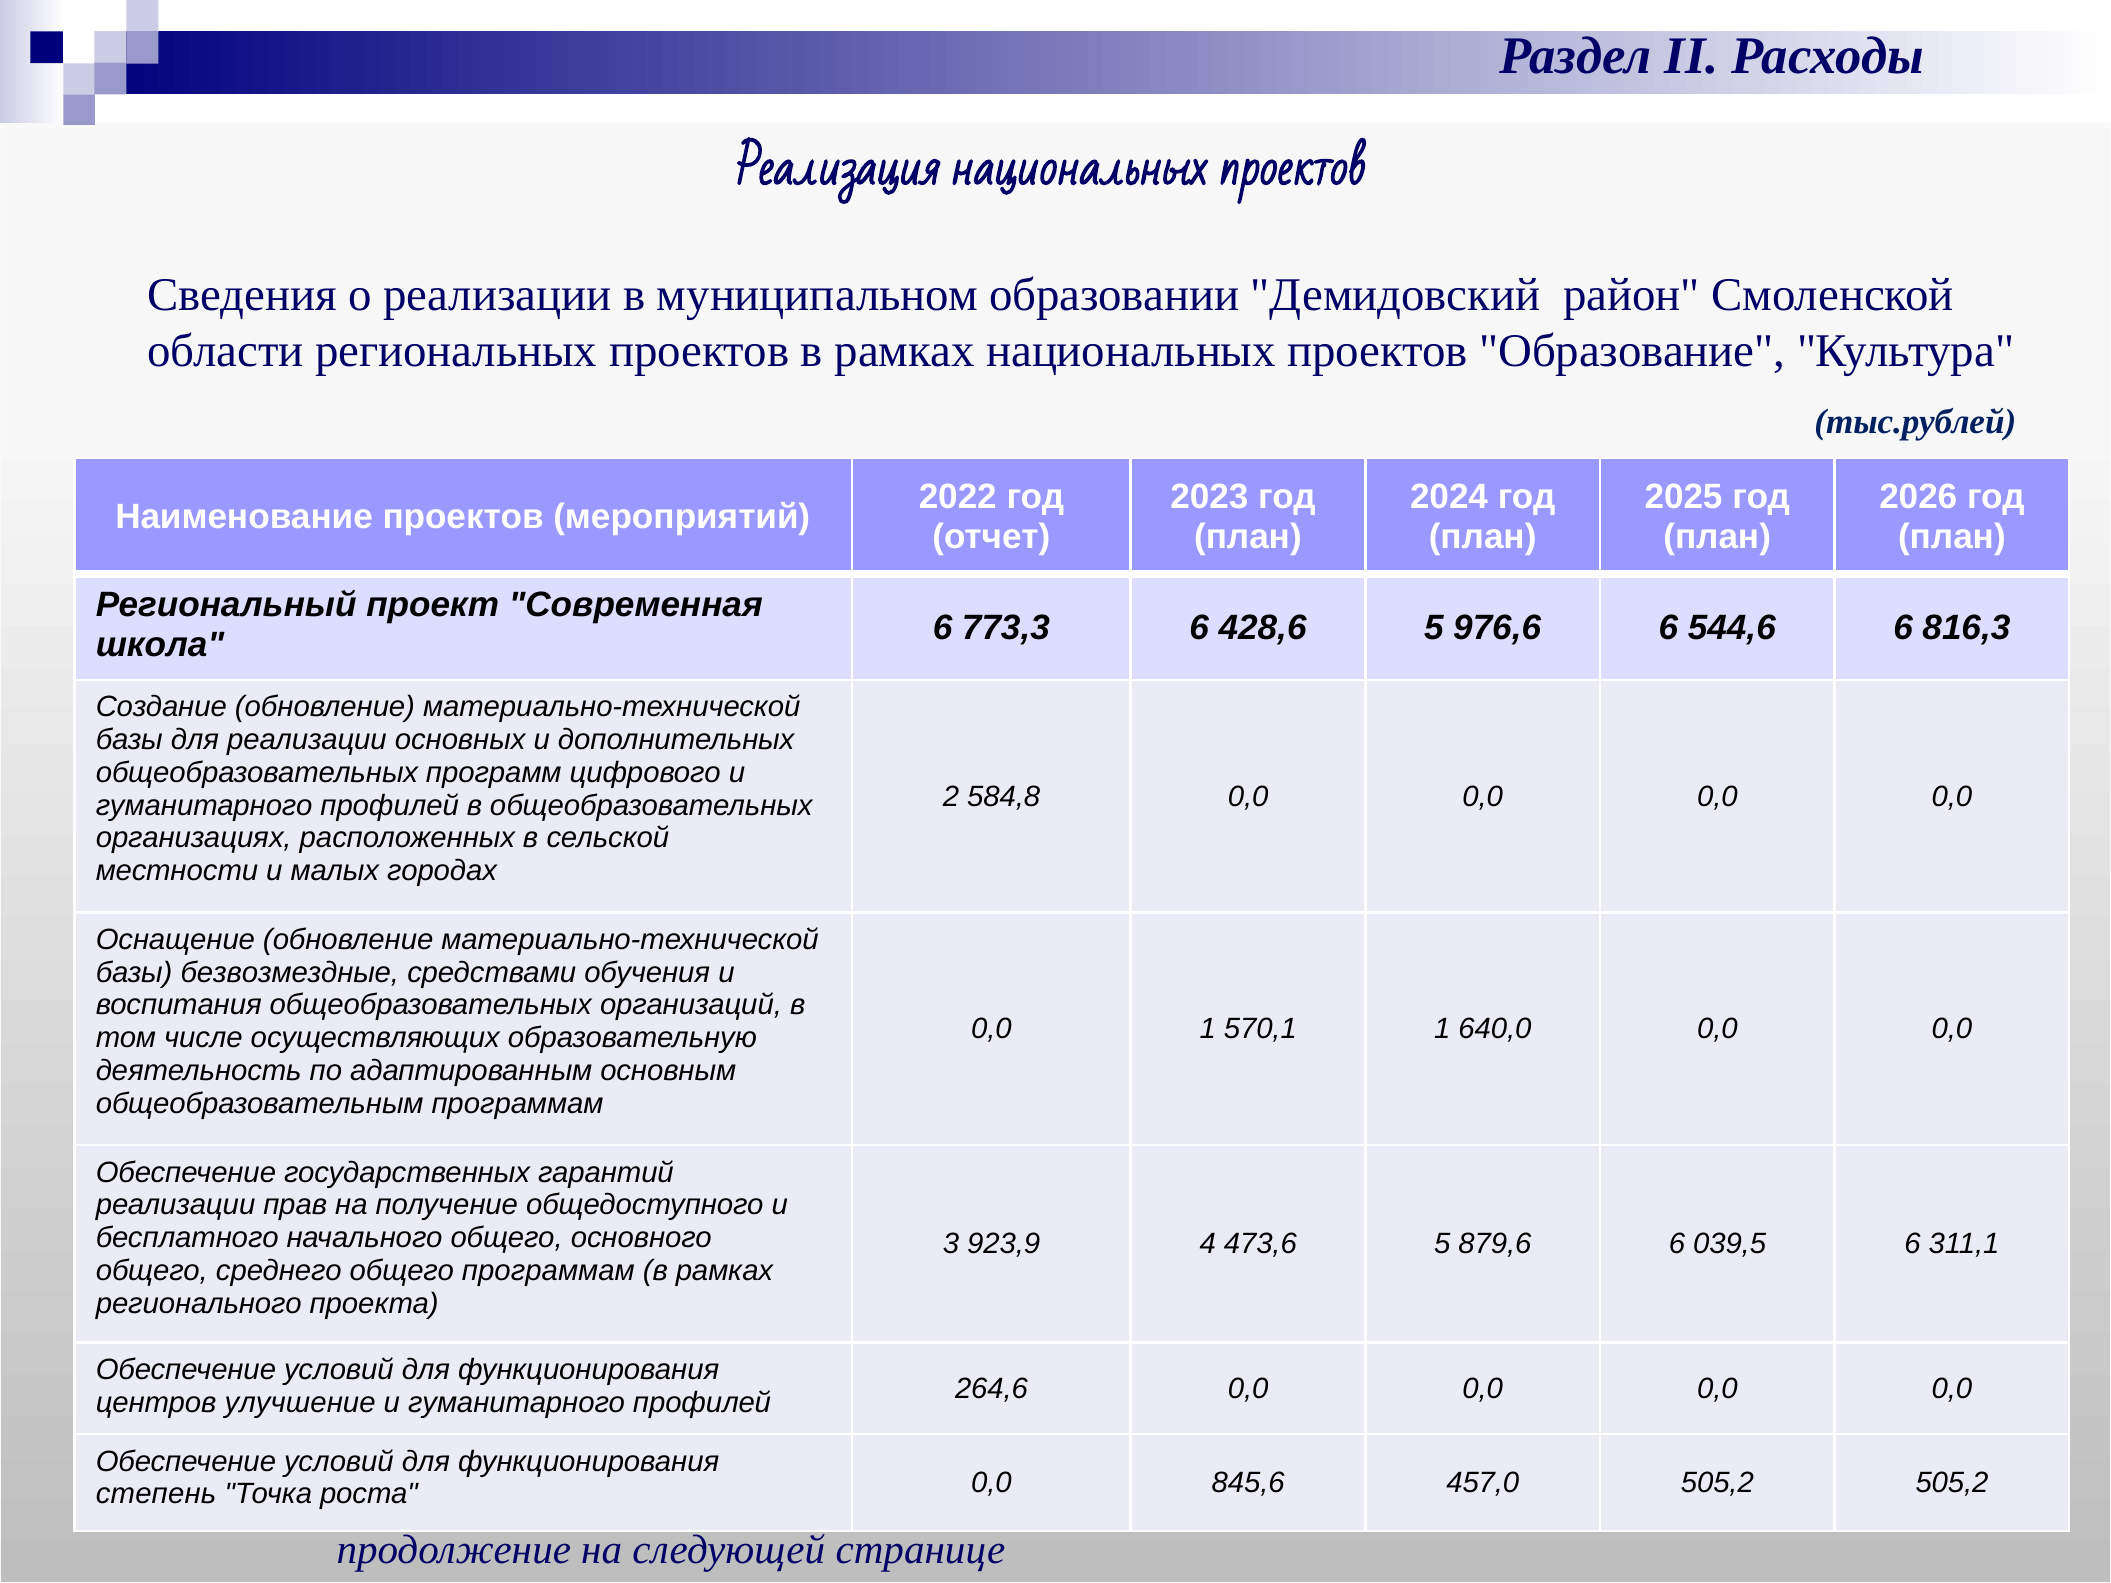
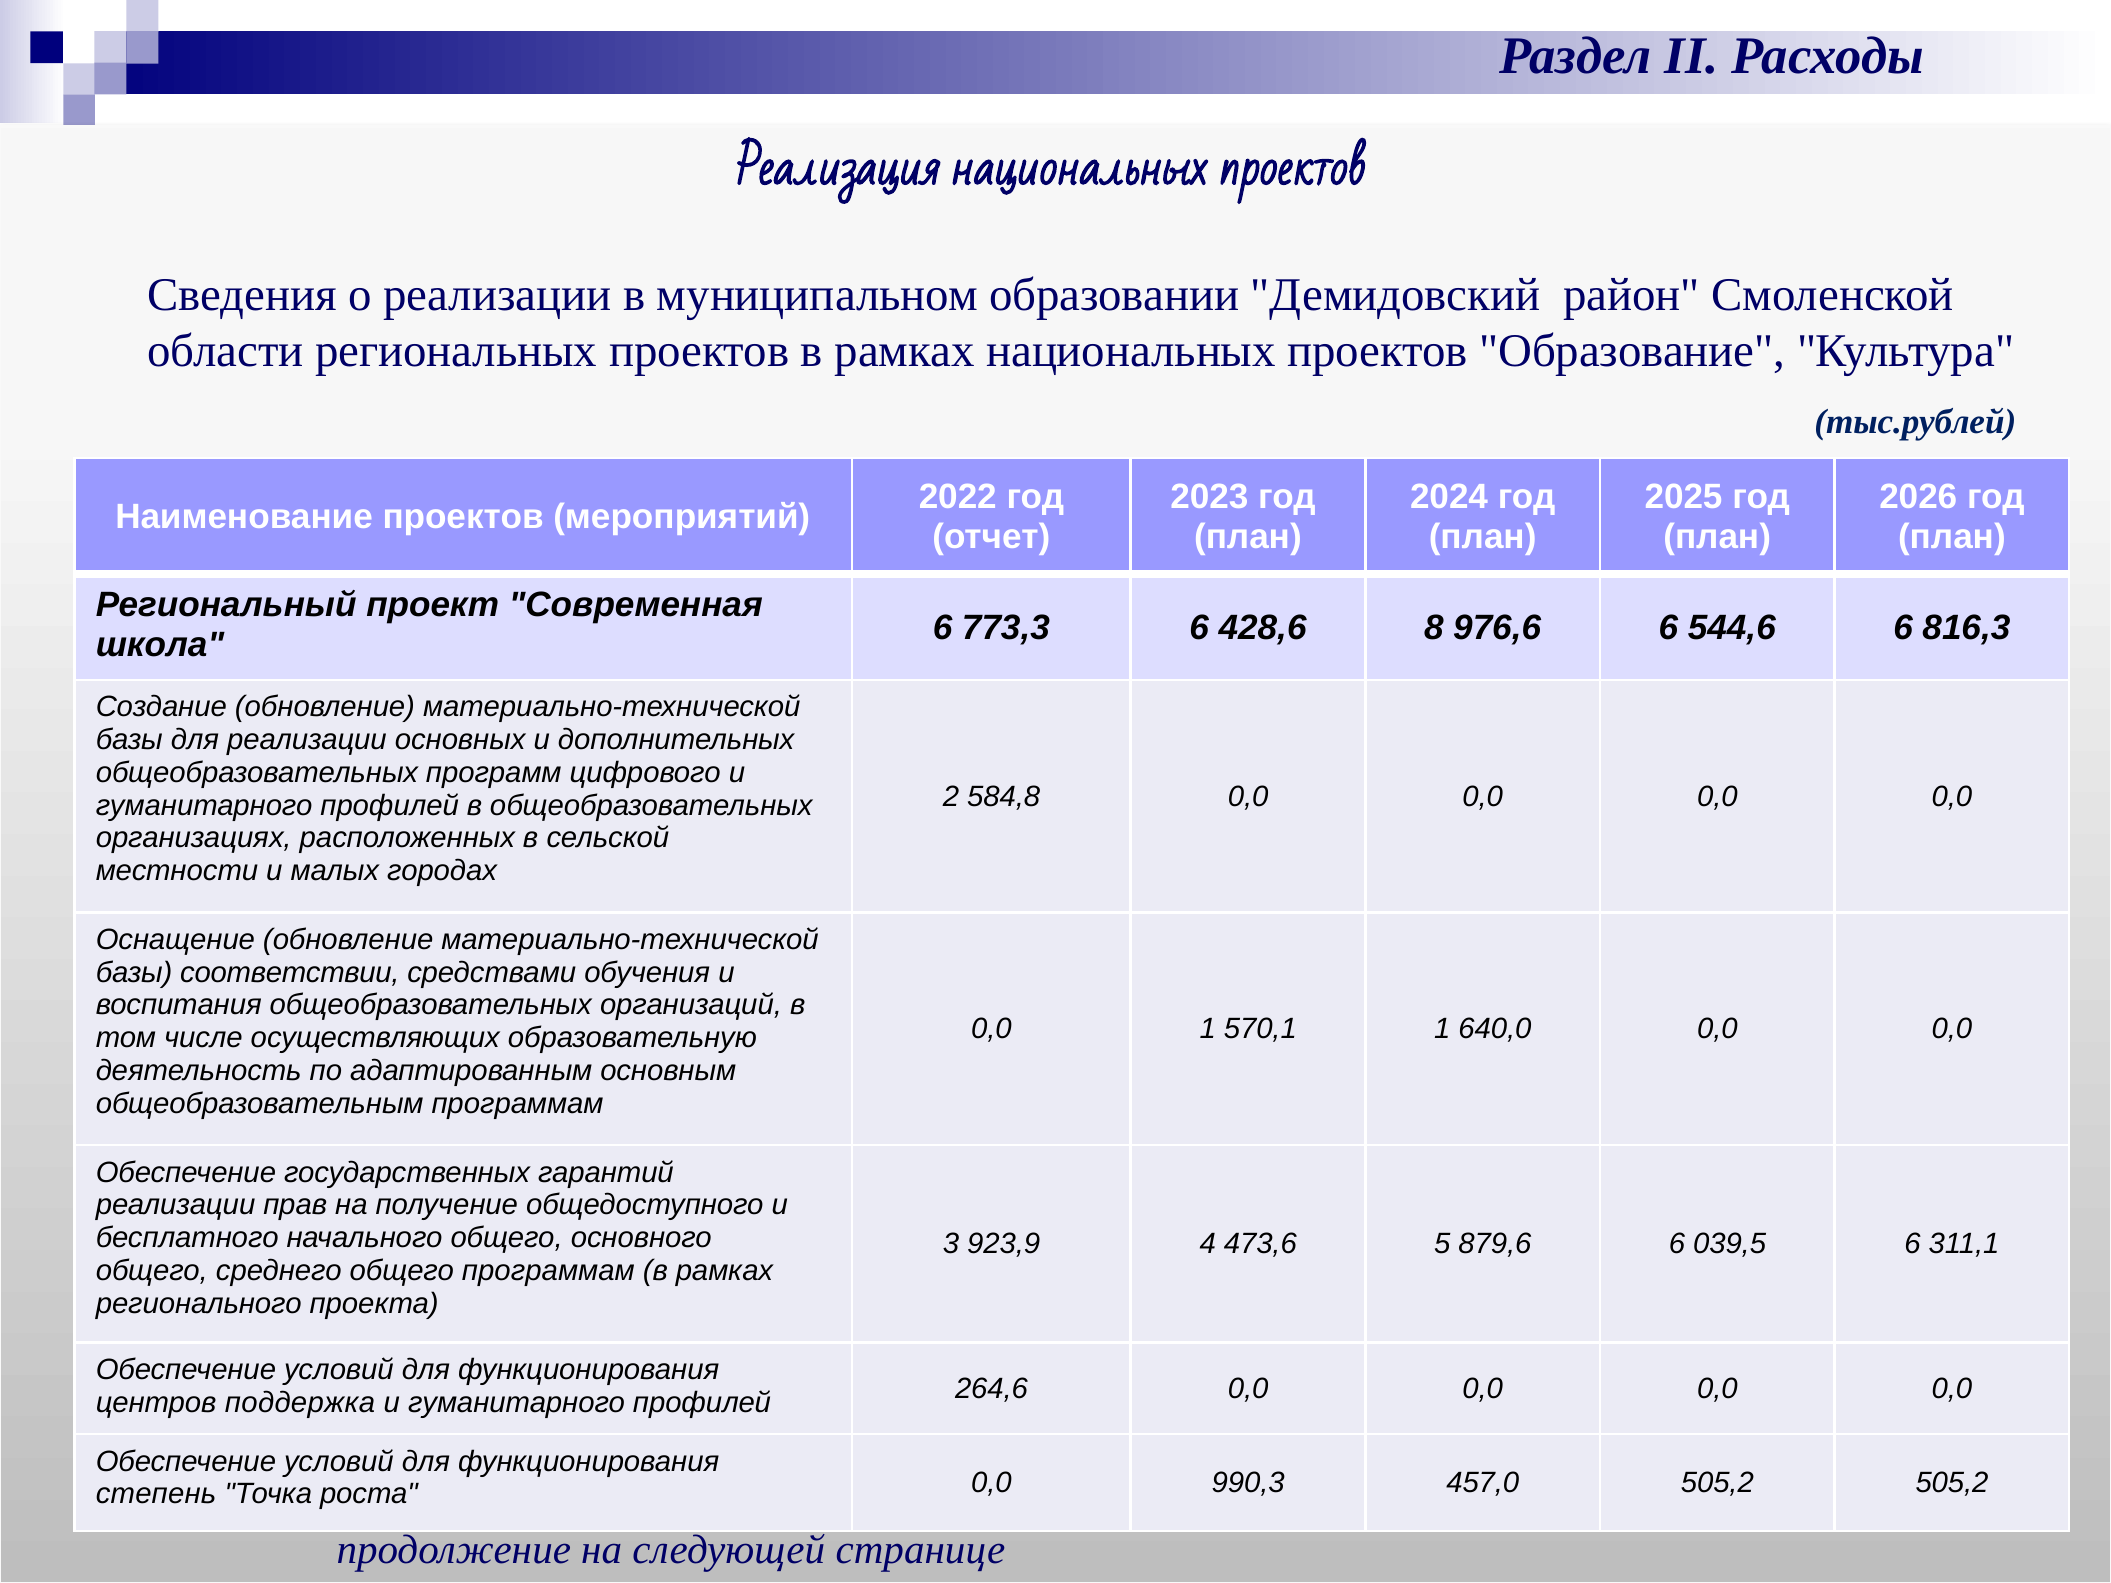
428,6 5: 5 -> 8 (1434, 628)
безвозмездные: безвозмездные -> соответствии (290, 973)
улучшение: улучшение -> поддержка (300, 1403)
845,6: 845,6 -> 990,3 (1248, 1483)
